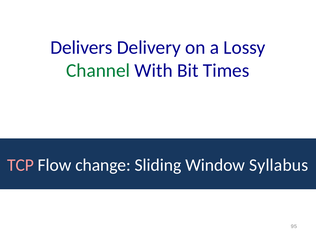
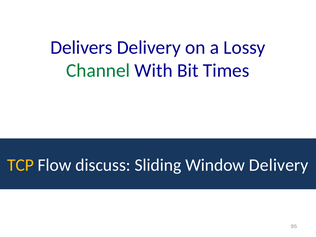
TCP colour: pink -> yellow (20, 165)
change: change -> discuss (103, 165)
Window Syllabus: Syllabus -> Delivery (279, 165)
